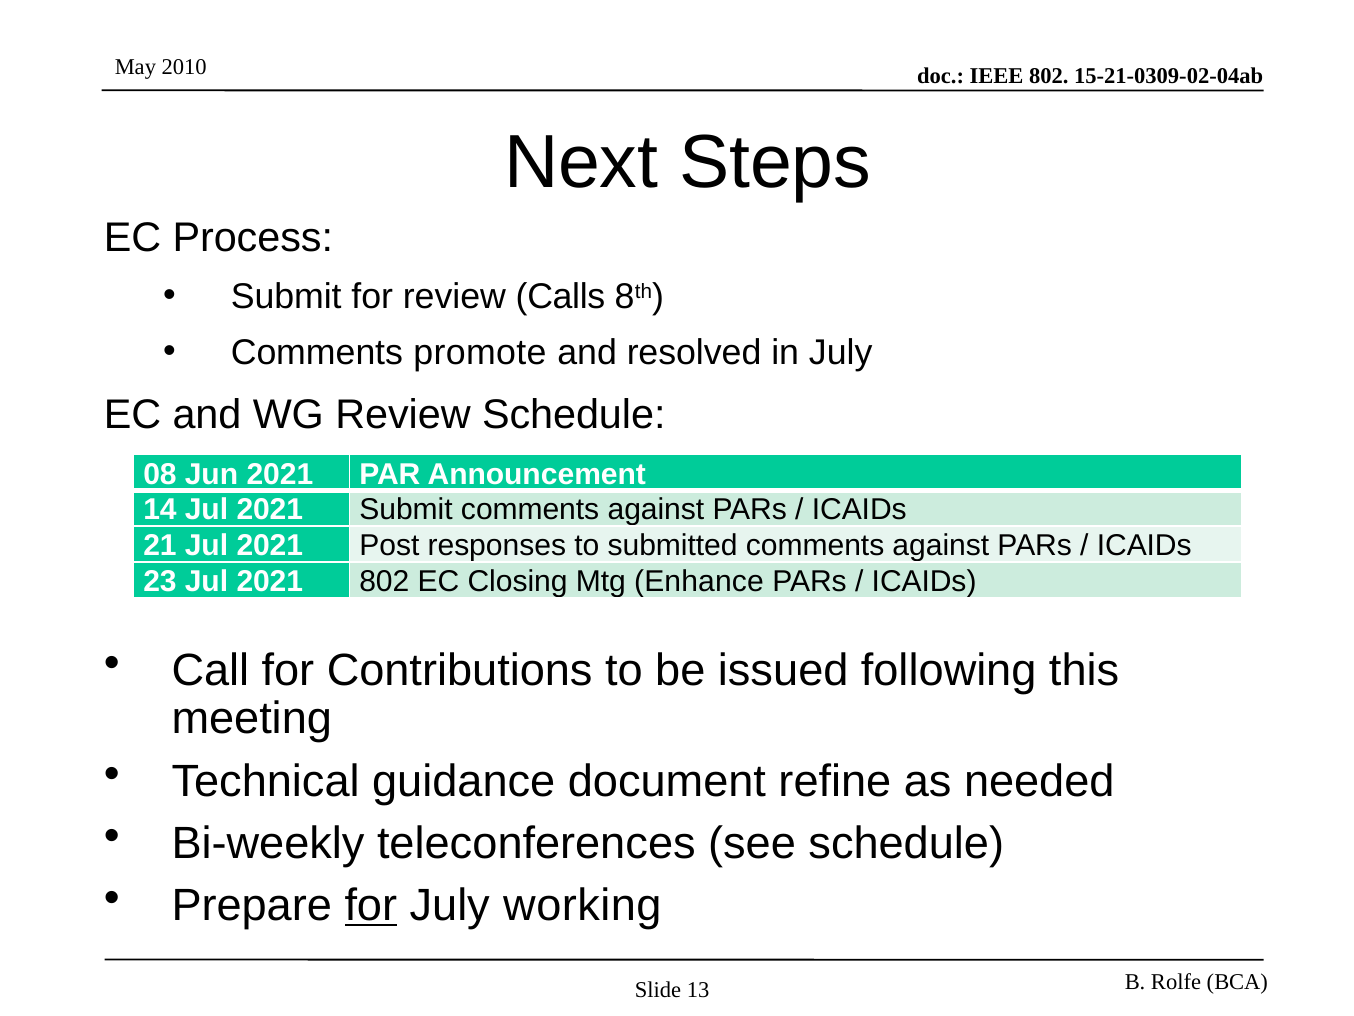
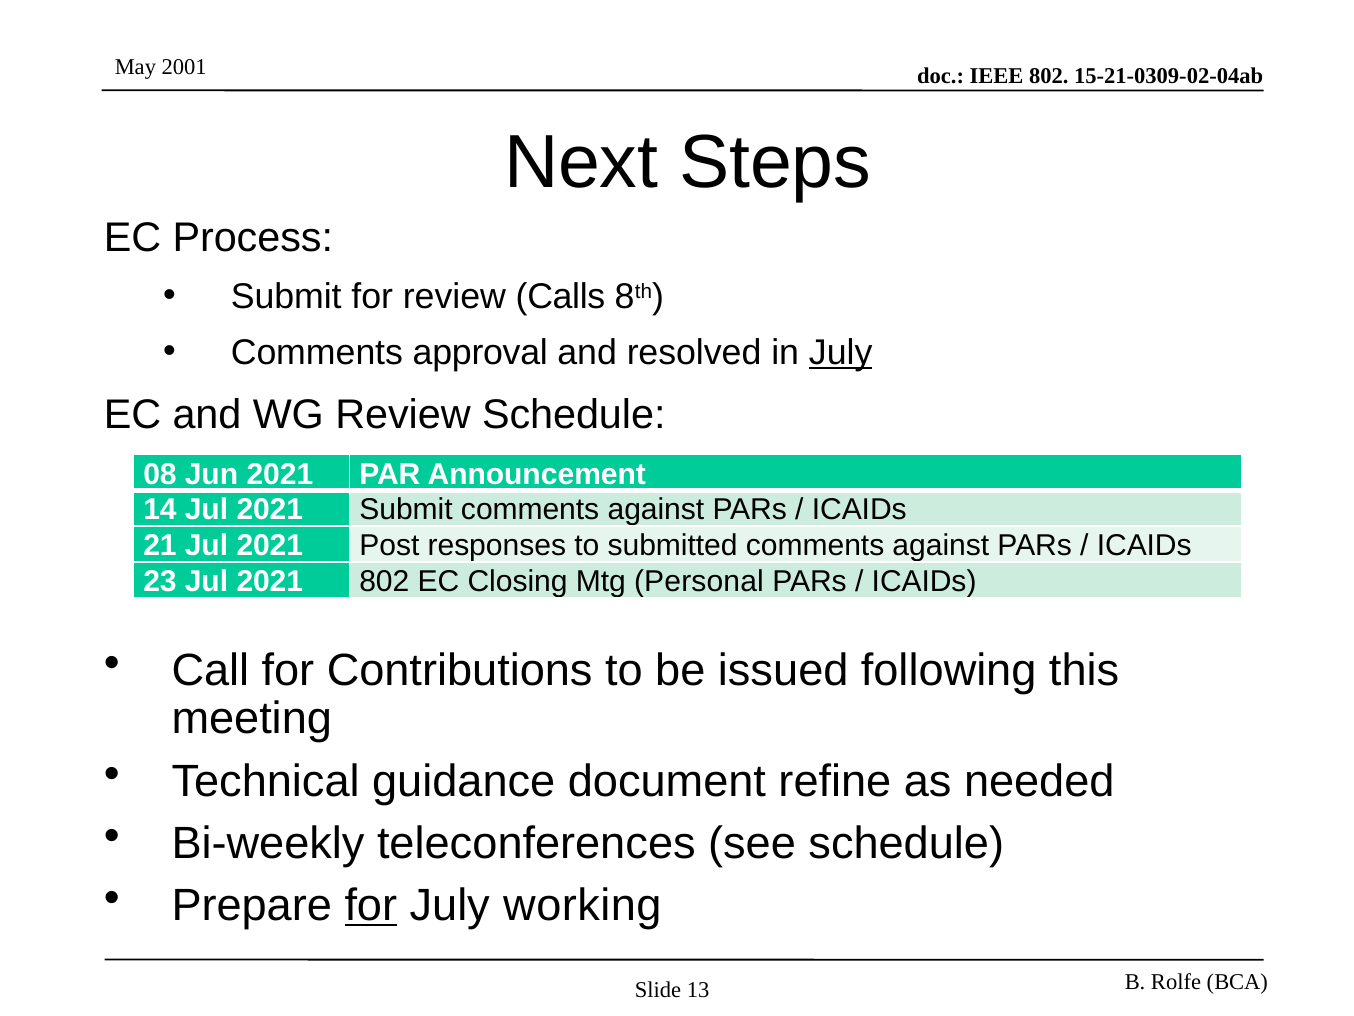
2010: 2010 -> 2001 (184, 67)
promote: promote -> approval (480, 353)
July underline: none -> present (841, 353)
Enhance: Enhance -> Personal (699, 581)
